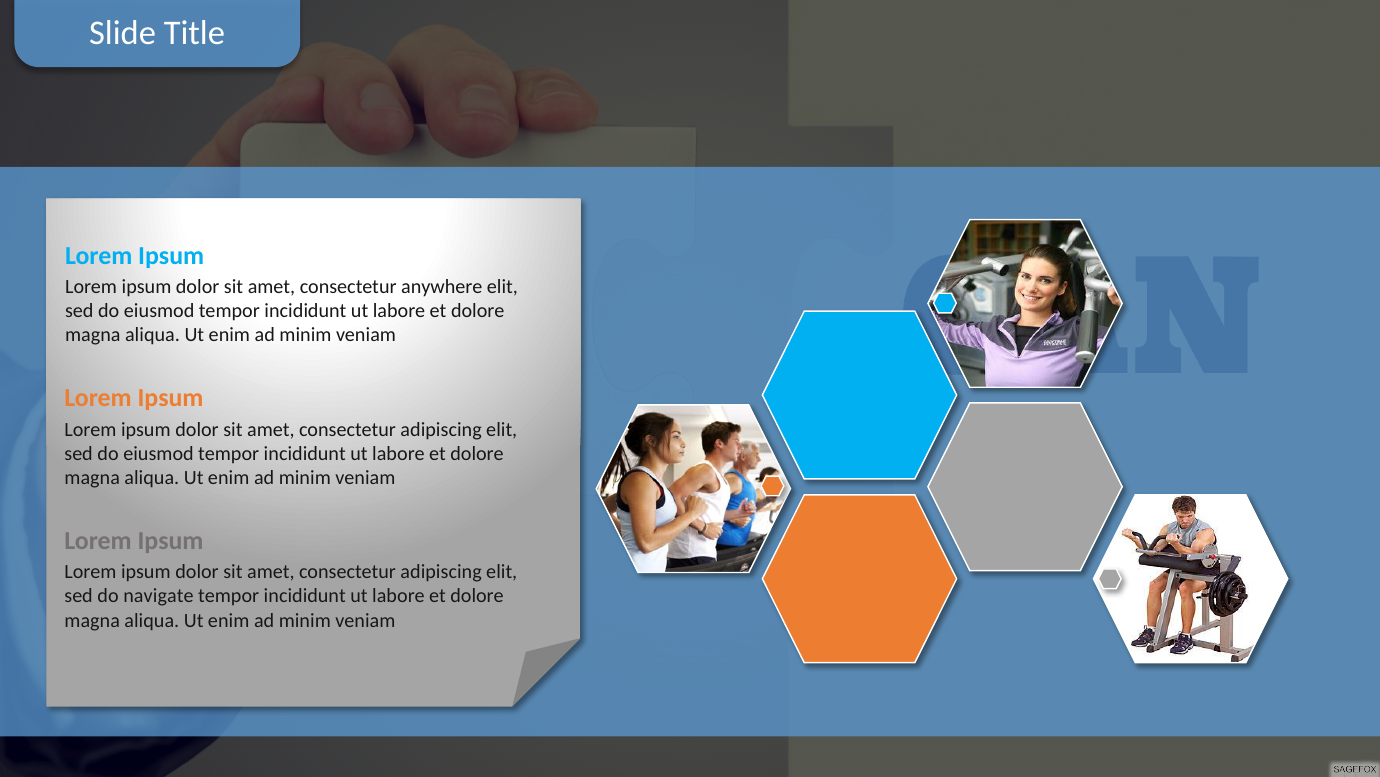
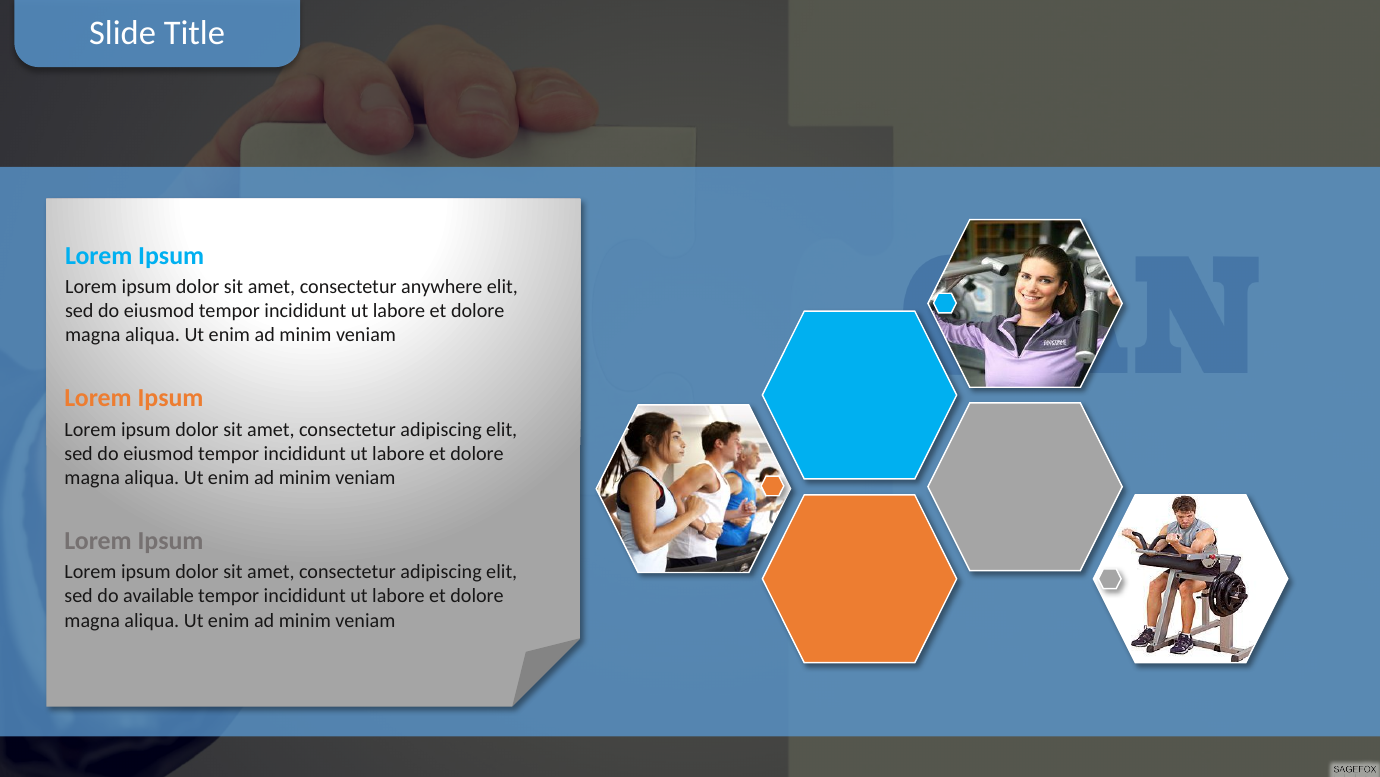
navigate: navigate -> available (159, 596)
